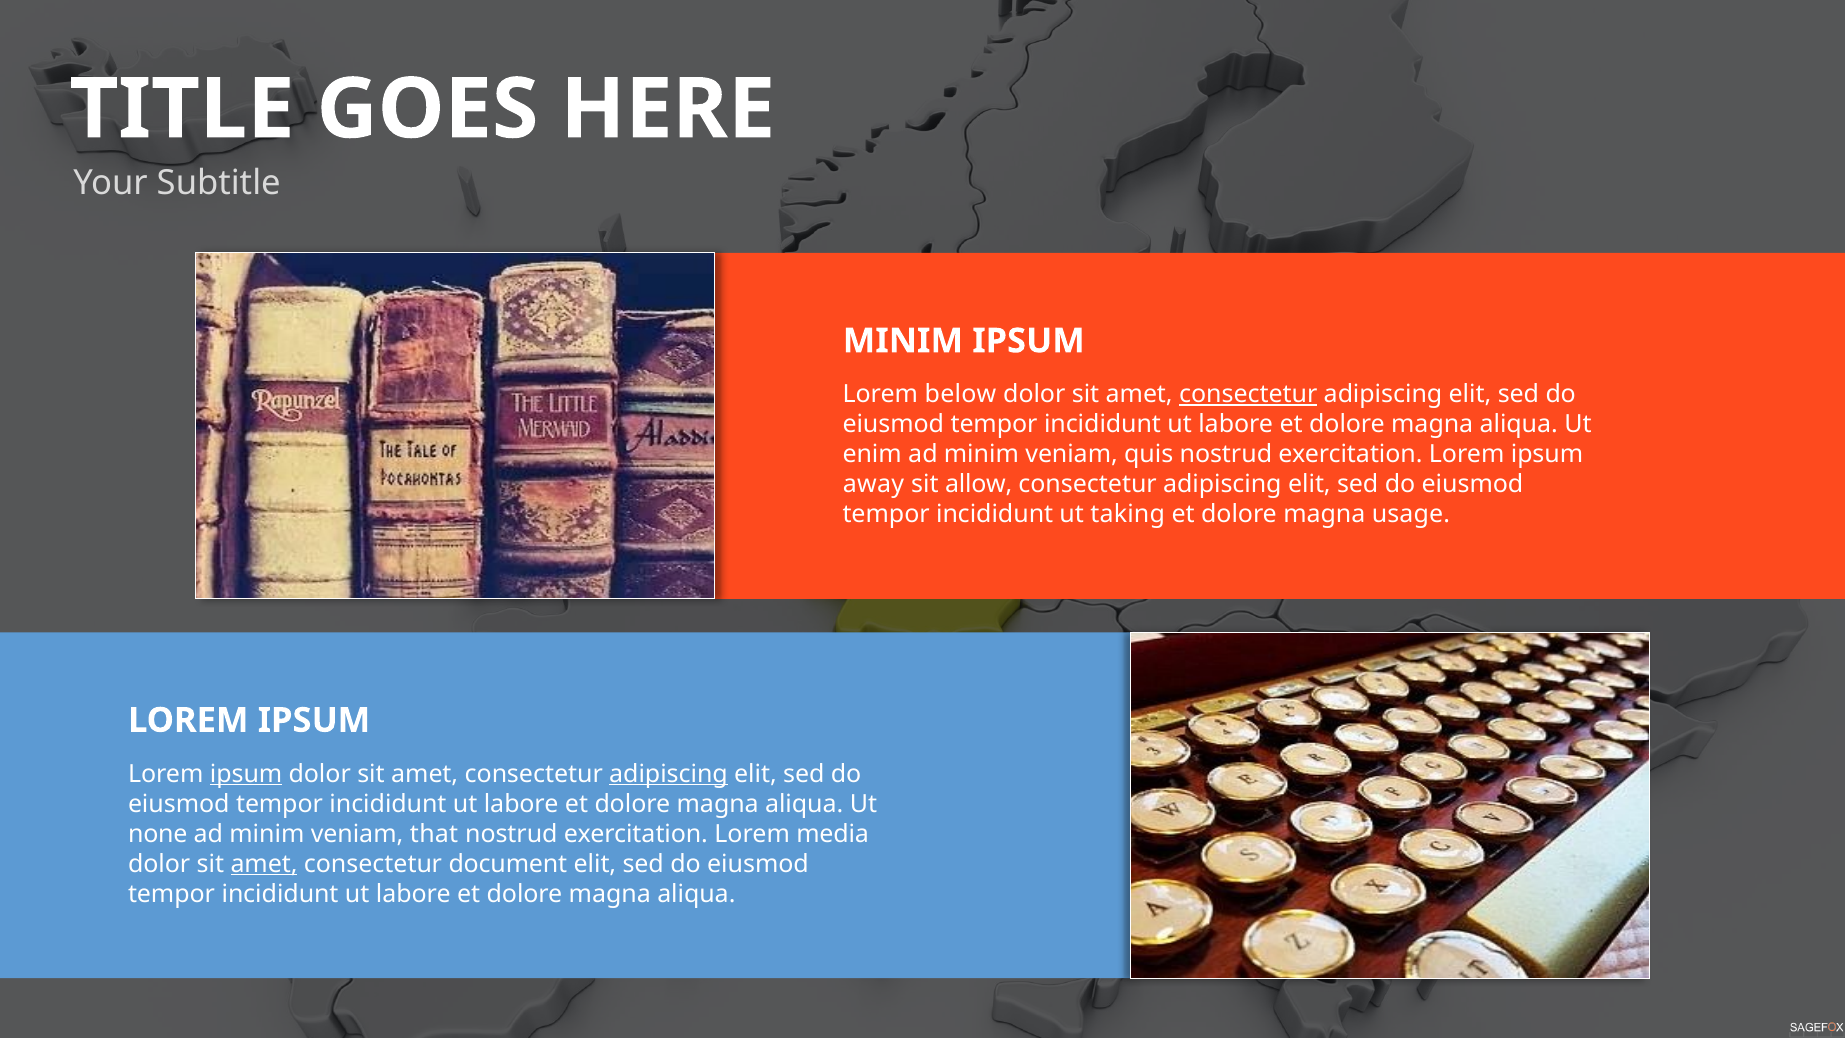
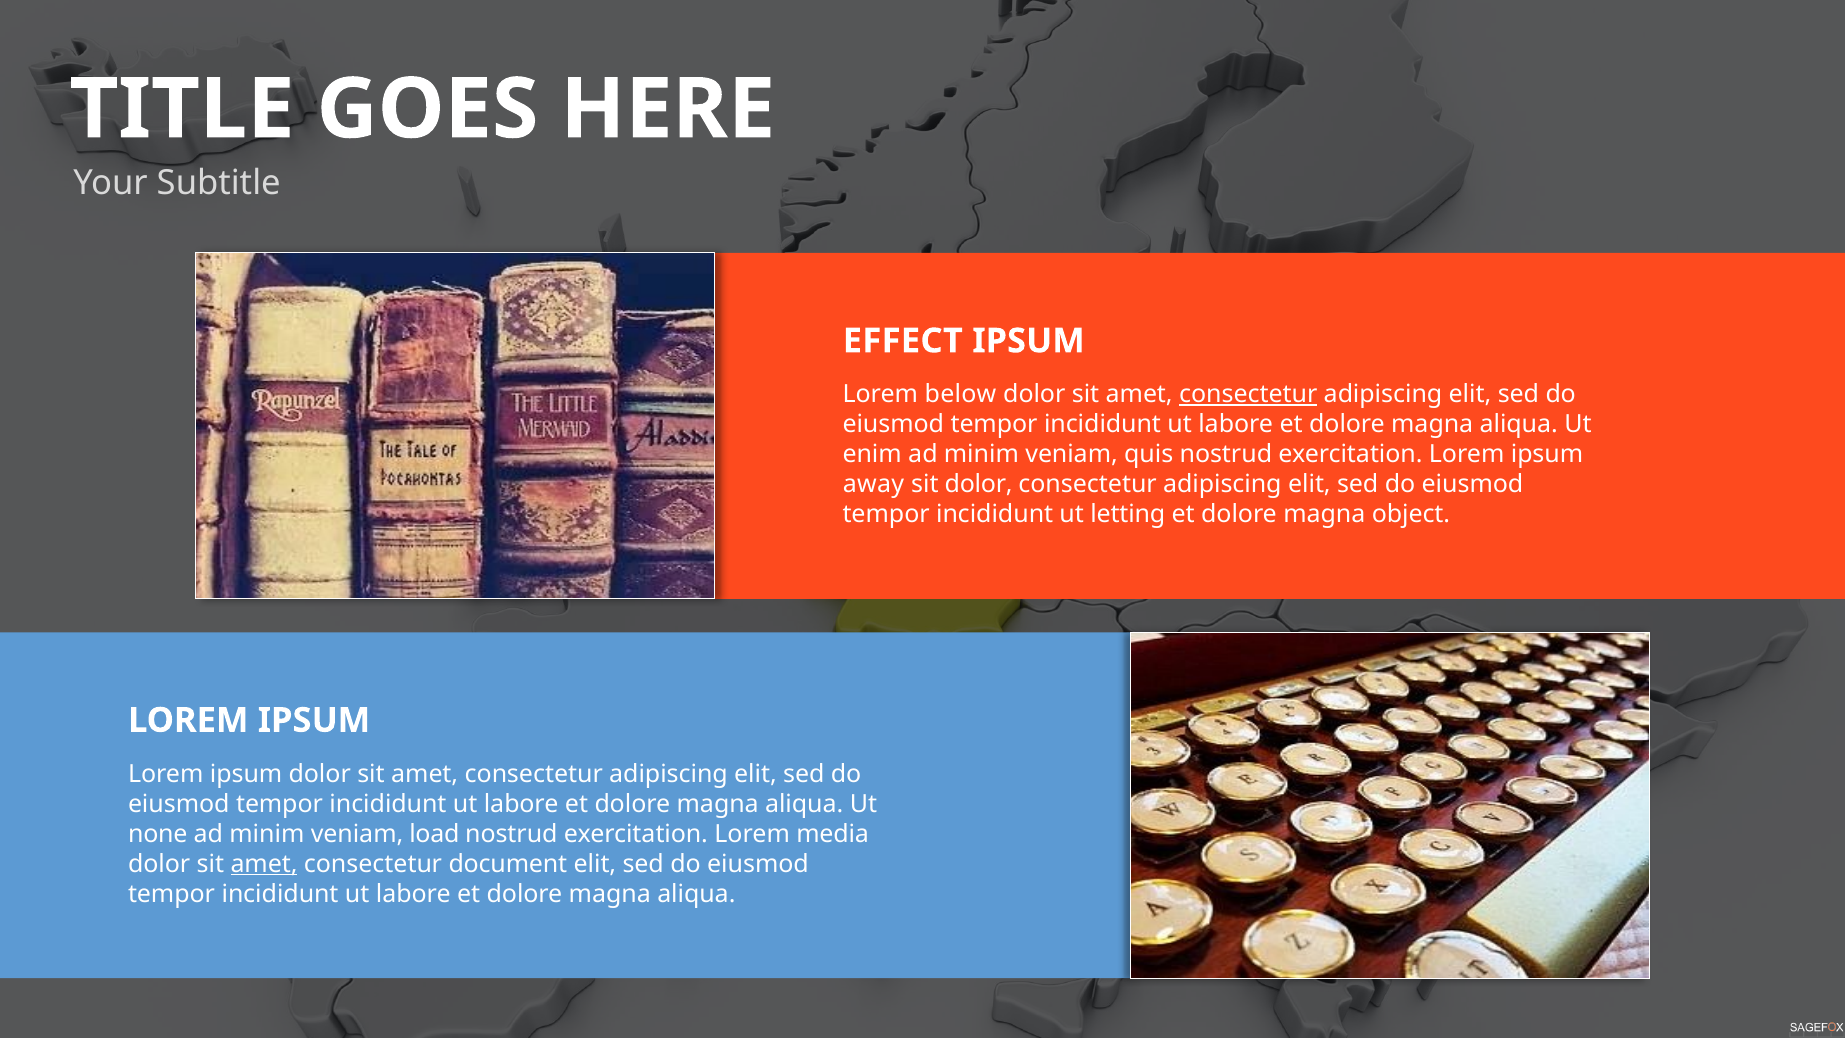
MINIM: MINIM -> EFFECT (903, 341)
sit allow: allow -> dolor (979, 484)
taking: taking -> letting (1128, 514)
usage: usage -> object (1411, 514)
ipsum underline: present -> none (246, 774)
adipiscing underline: present -> none (669, 774)
that: that -> load (434, 834)
